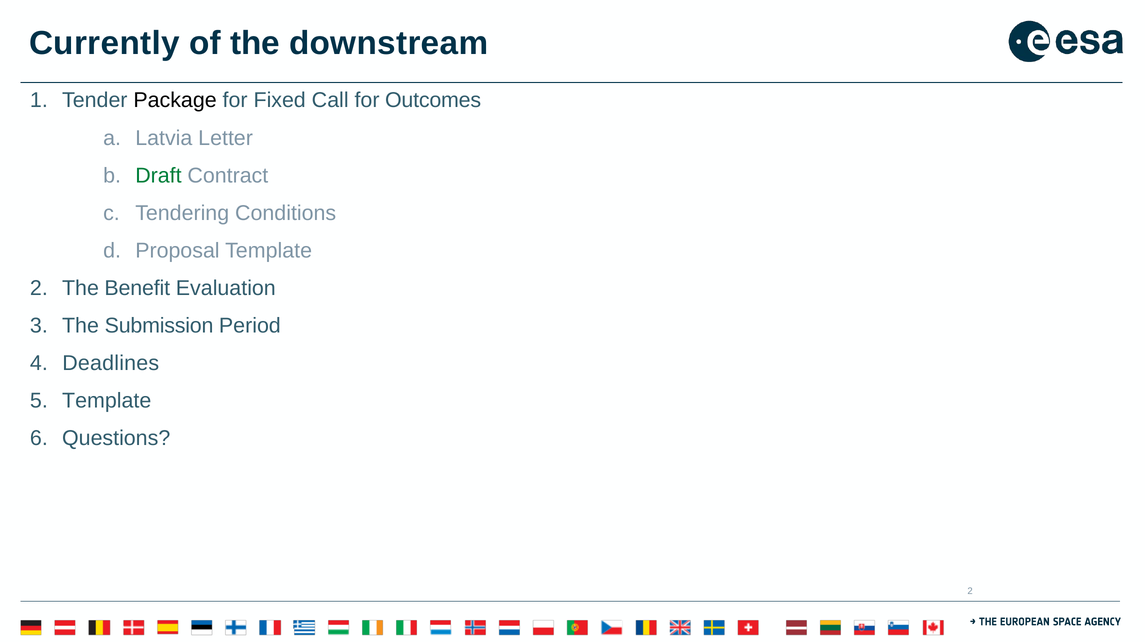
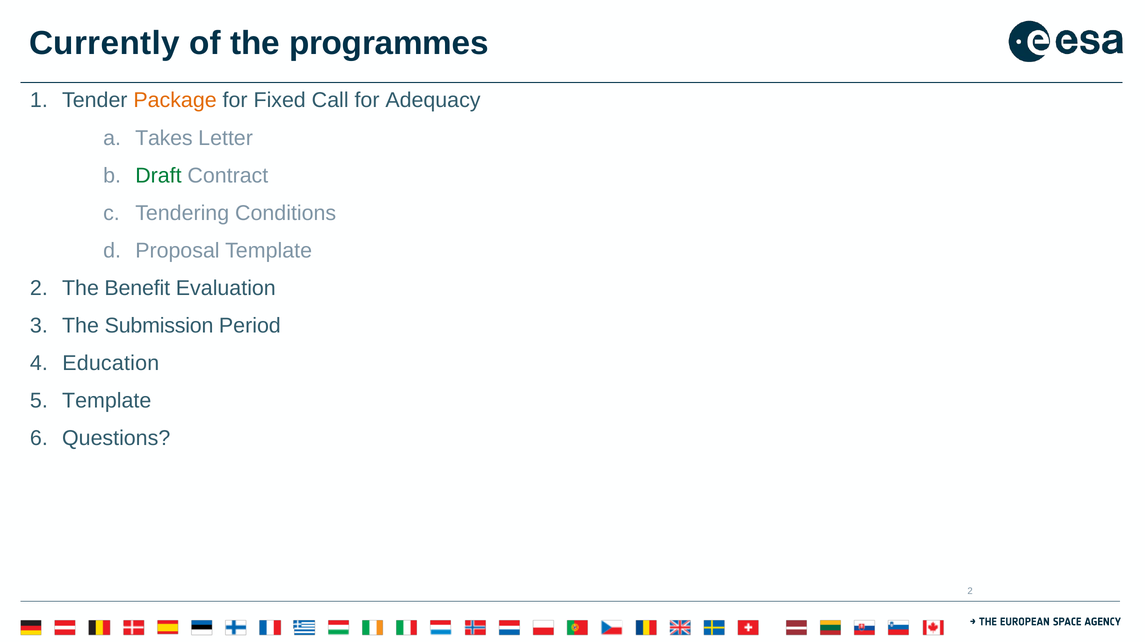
downstream: downstream -> programmes (389, 43)
Package colour: black -> orange (175, 100)
Outcomes: Outcomes -> Adequacy (433, 100)
Latvia: Latvia -> Takes (164, 138)
Deadlines: Deadlines -> Education (111, 363)
